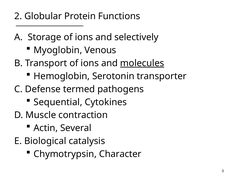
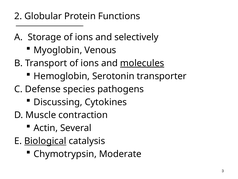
termed: termed -> species (79, 89)
Sequential: Sequential -> Discussing (58, 102)
Biological underline: none -> present (45, 141)
Character: Character -> Moderate (120, 154)
